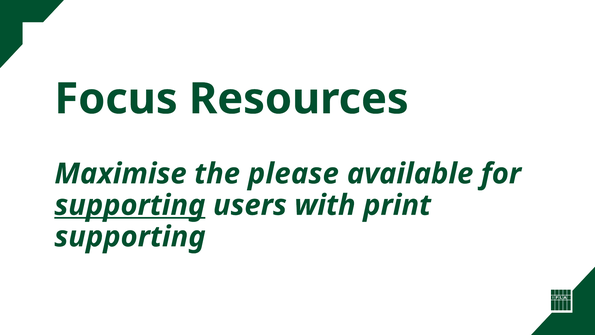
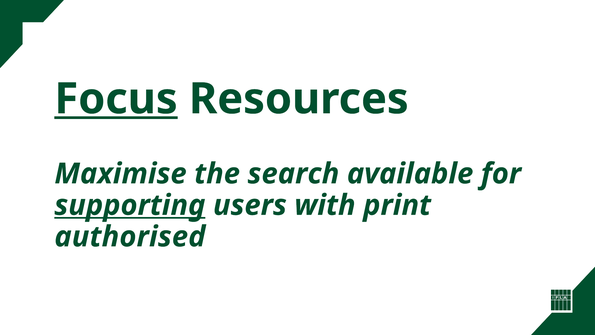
Focus underline: none -> present (116, 99)
please: please -> search (293, 174)
supporting: supporting -> authorised (130, 237)
